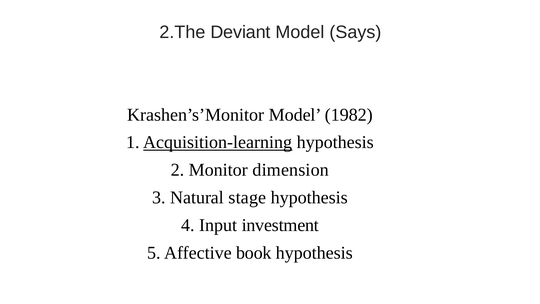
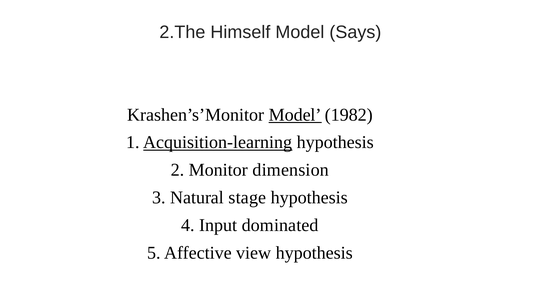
Deviant: Deviant -> Himself (240, 32)
Model underline: none -> present (295, 115)
investment: investment -> dominated (280, 225)
book: book -> view (254, 253)
